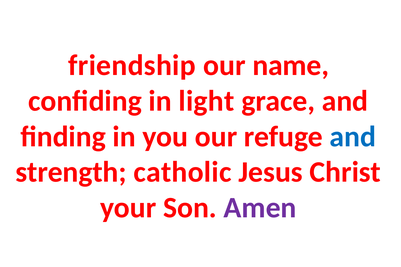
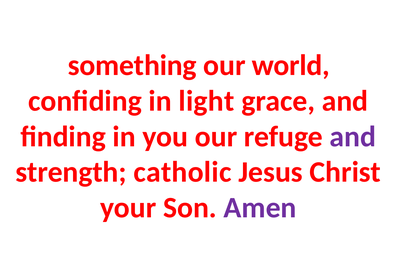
friendship: friendship -> something (132, 65)
name: name -> world (291, 65)
and colour: blue -> purple (353, 137)
